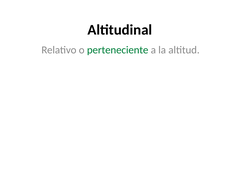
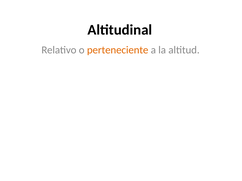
perteneciente colour: green -> orange (118, 50)
